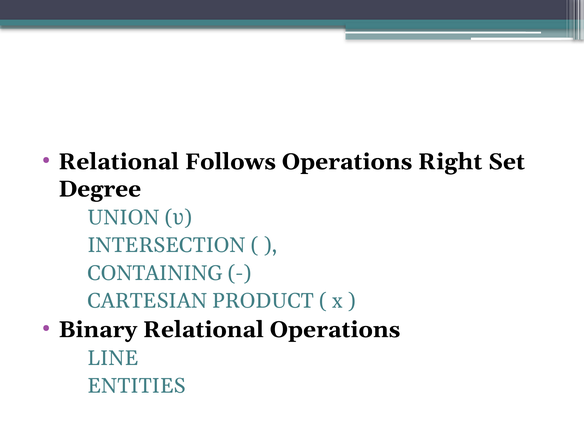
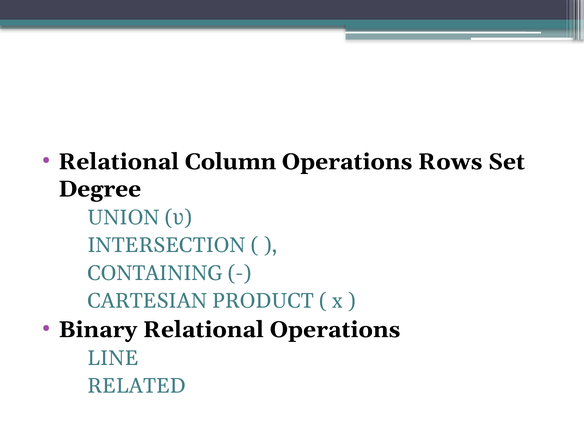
Follows: Follows -> Column (230, 162)
Right: Right -> Rows (450, 162)
ENTITIES: ENTITIES -> RELATED (137, 386)
